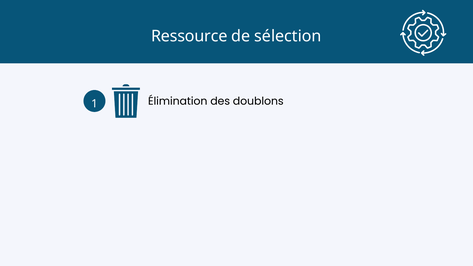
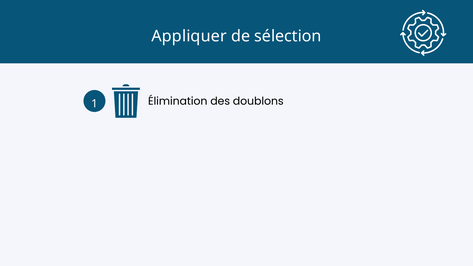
Ressource: Ressource -> Appliquer (189, 36)
